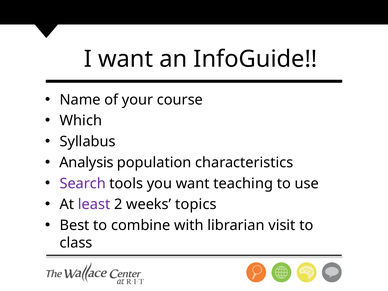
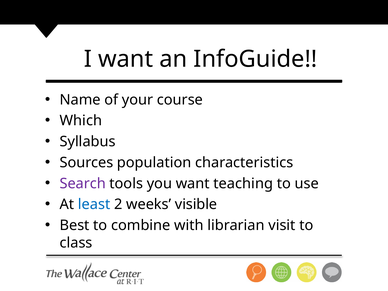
Analysis: Analysis -> Sources (86, 163)
least colour: purple -> blue (94, 204)
topics: topics -> visible (196, 204)
